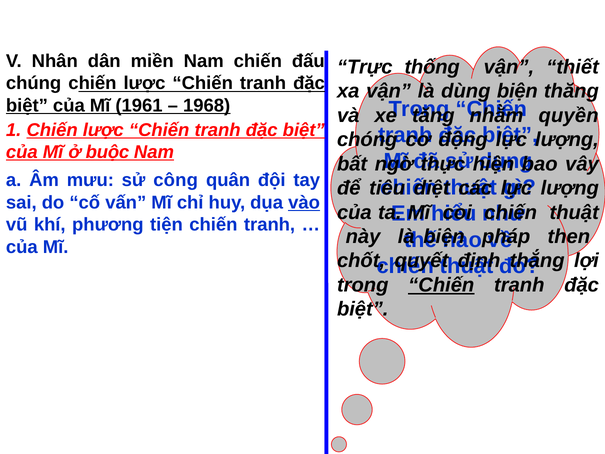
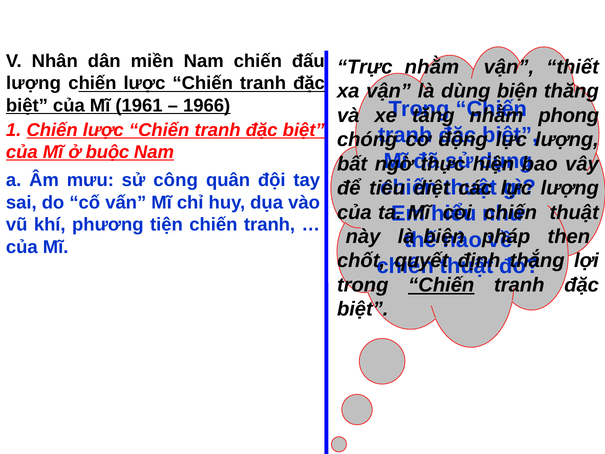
Trực thống: thống -> nhằm (432, 67)
chúng: chúng -> lượng (34, 83)
1968: 1968 -> 1966 (207, 106)
quyền: quyền -> phong (569, 115)
vào underline: present -> none (304, 202)
